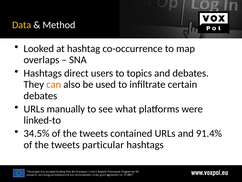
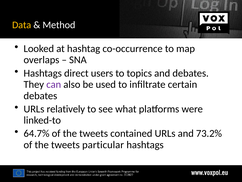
can colour: orange -> purple (54, 84)
manually: manually -> relatively (66, 109)
34.5%: 34.5% -> 64.7% (37, 133)
91.4%: 91.4% -> 73.2% (209, 133)
